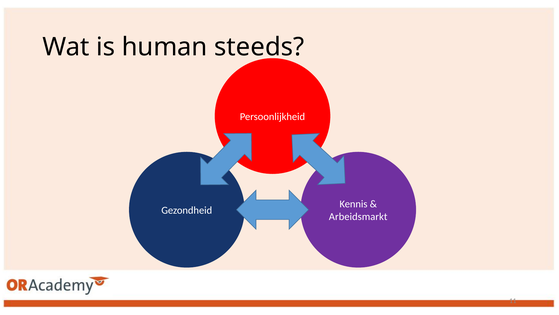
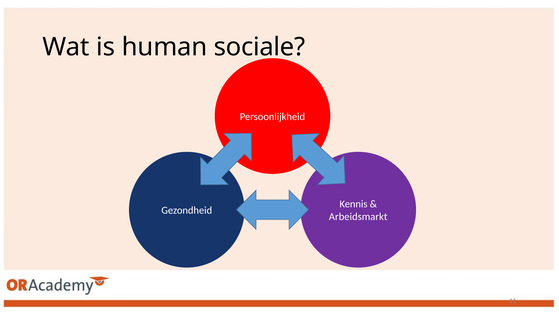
steeds: steeds -> sociale (259, 47)
